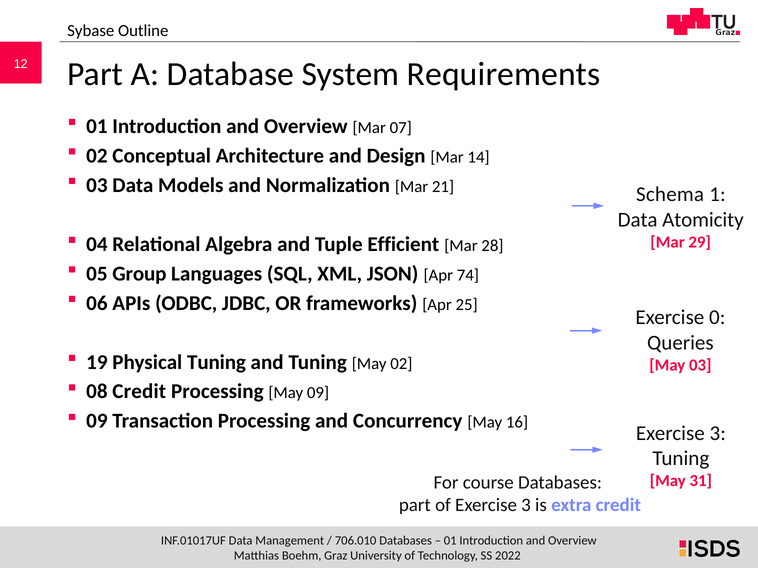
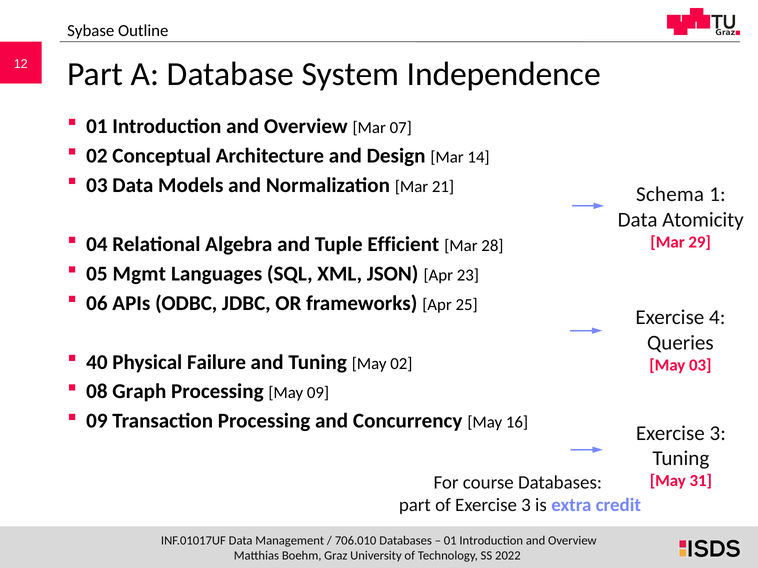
Requirements: Requirements -> Independence (504, 74)
Group: Group -> Mgmt (139, 274)
74: 74 -> 23 (468, 275)
0: 0 -> 4 (717, 318)
19: 19 -> 40 (97, 362)
Physical Tuning: Tuning -> Failure (217, 362)
08 Credit: Credit -> Graph (139, 392)
